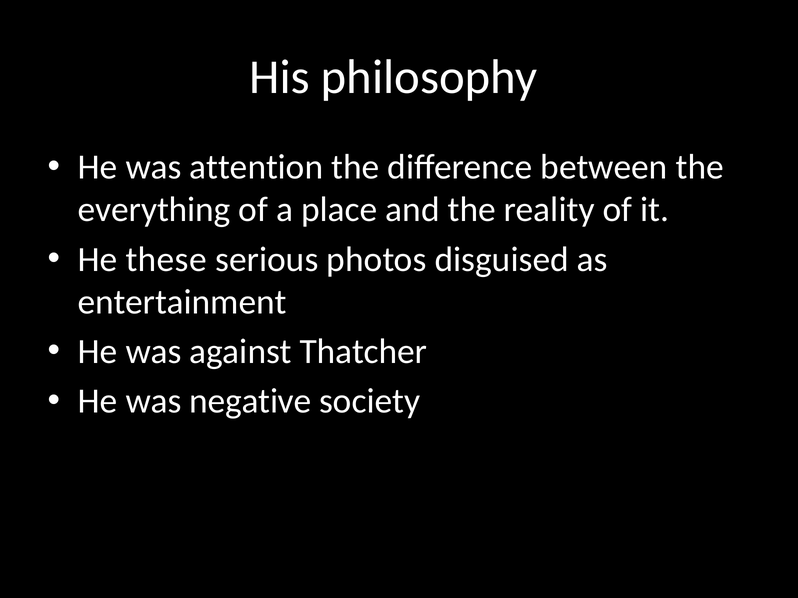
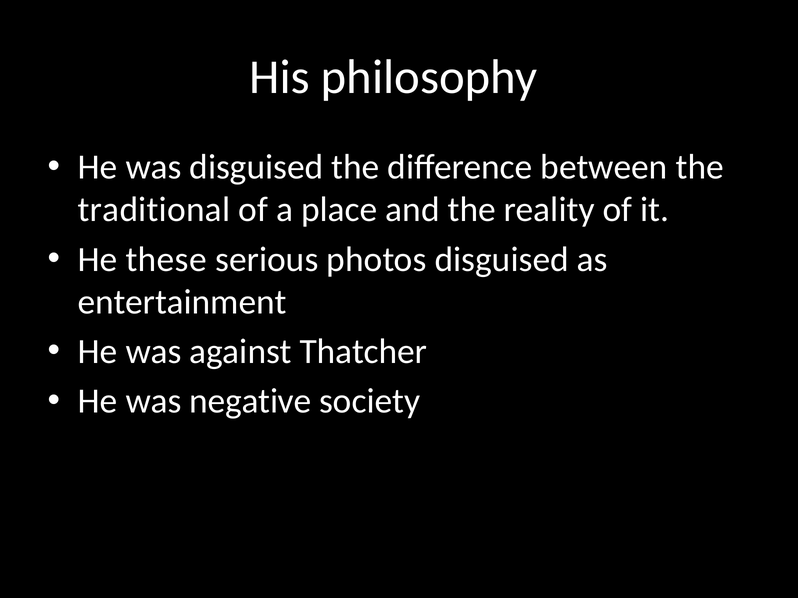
was attention: attention -> disguised (256, 167)
everything: everything -> traditional (154, 210)
